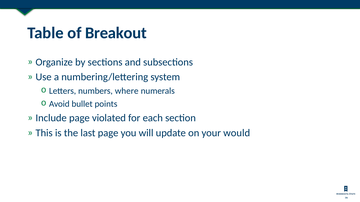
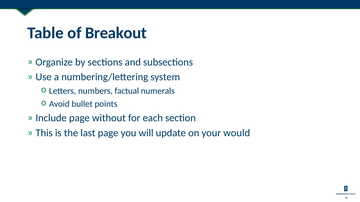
where: where -> factual (127, 91)
violated: violated -> without (109, 118)
